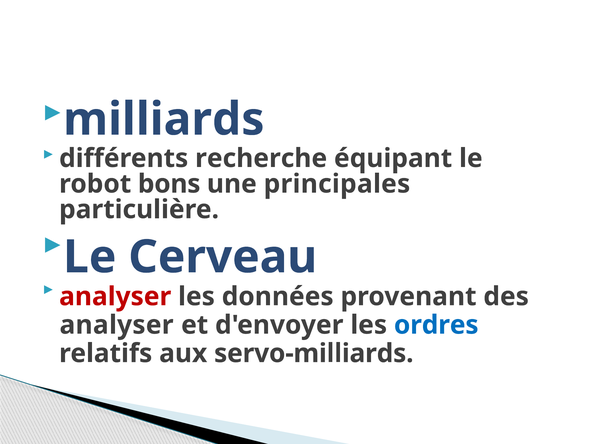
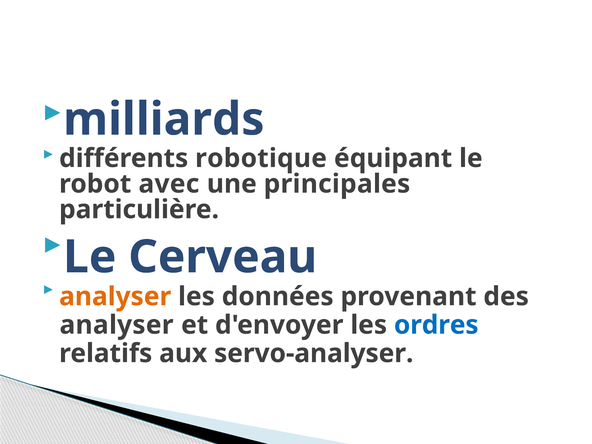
recherche: recherche -> robotique (261, 158)
bons: bons -> avec (169, 184)
analyser colour: red -> orange (115, 297)
servo-milliards: servo-milliards -> servo-analyser (314, 353)
